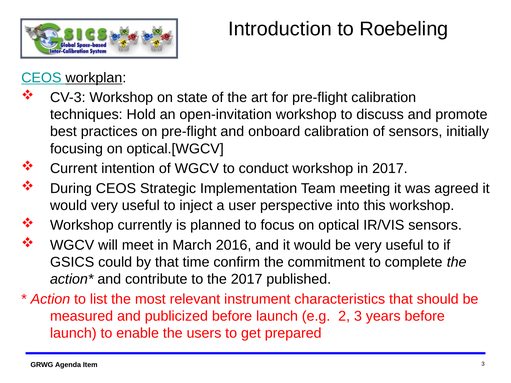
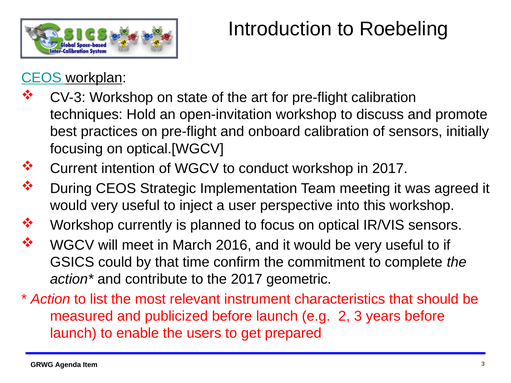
published: published -> geometric (299, 279)
